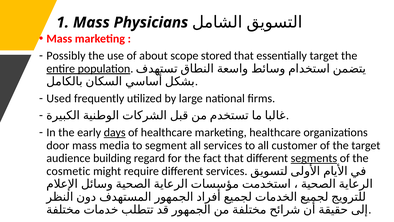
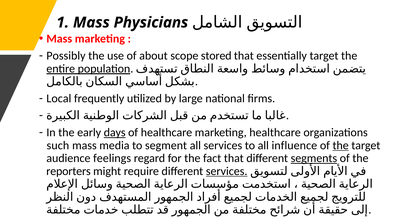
Used: Used -> Local (59, 98)
door: door -> such (58, 145)
customer: customer -> influence (294, 145)
the underline: none -> present (341, 145)
building: building -> feelings (112, 158)
cosmetic: cosmetic -> reporters (68, 171)
services underline: none -> present (227, 171)
